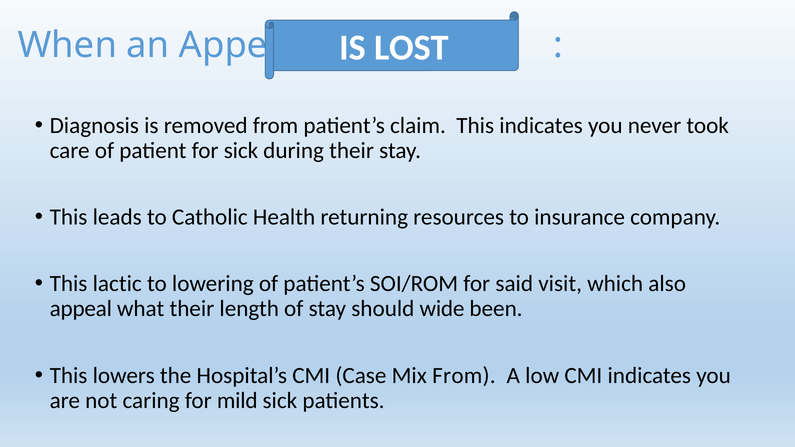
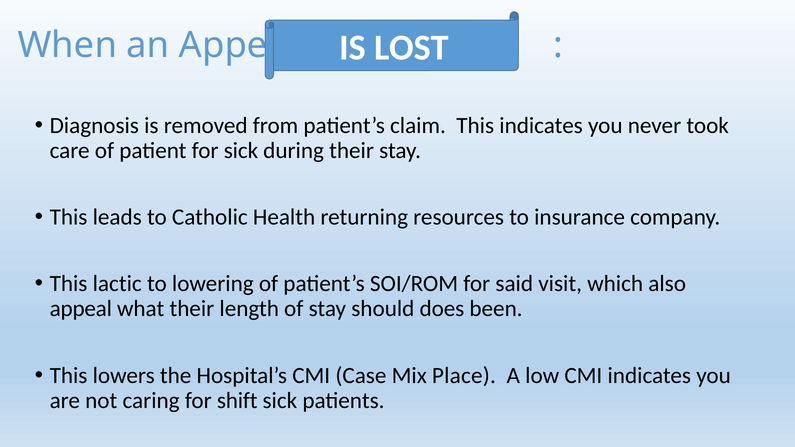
wide: wide -> does (442, 309)
Mix From: From -> Place (464, 376)
mild: mild -> shift (237, 401)
